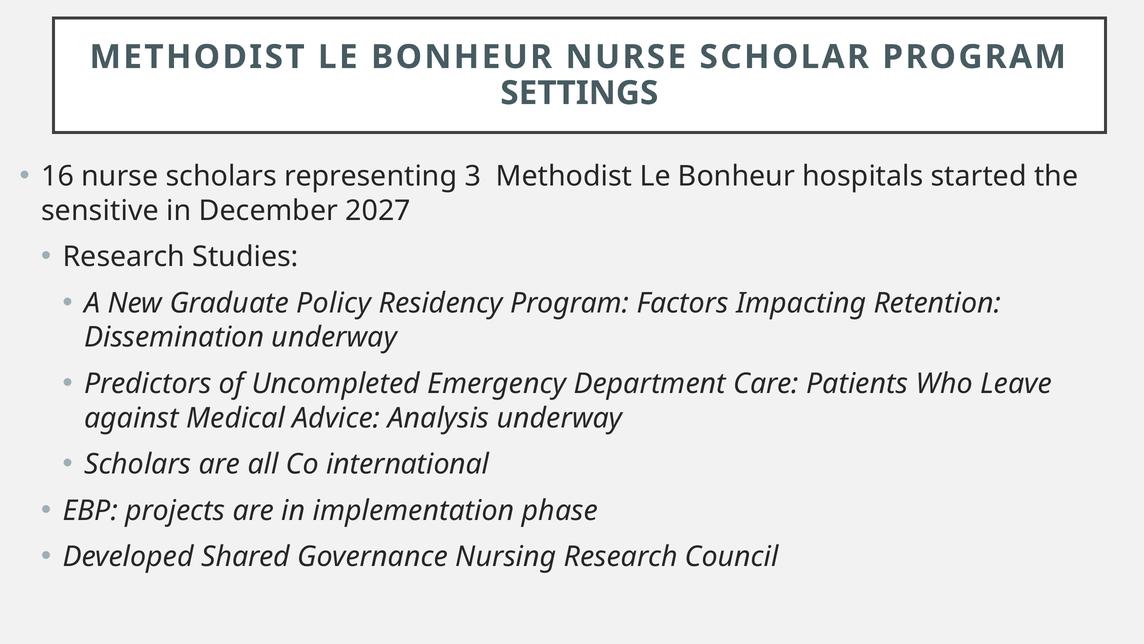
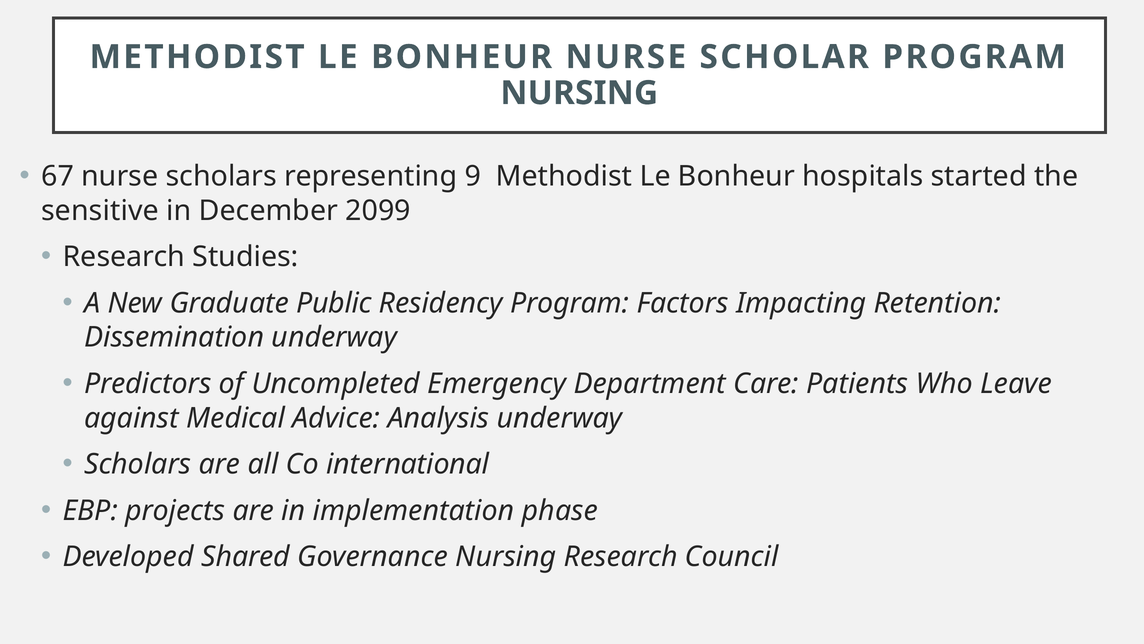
SETTINGS: SETTINGS -> NURSING (579, 93)
16: 16 -> 67 (58, 176)
3: 3 -> 9 (473, 176)
2027: 2027 -> 2099 (378, 210)
Policy: Policy -> Public (334, 303)
